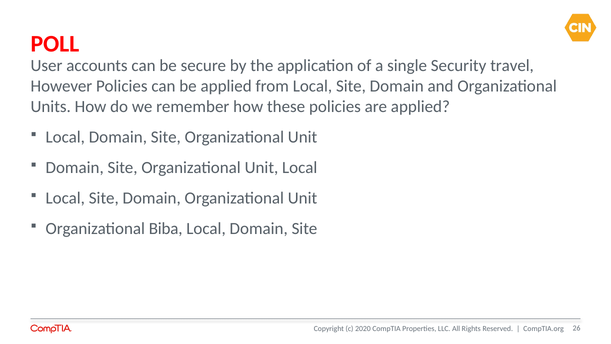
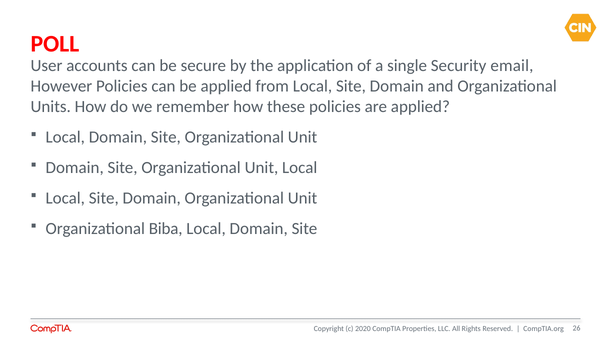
travel: travel -> email (512, 66)
